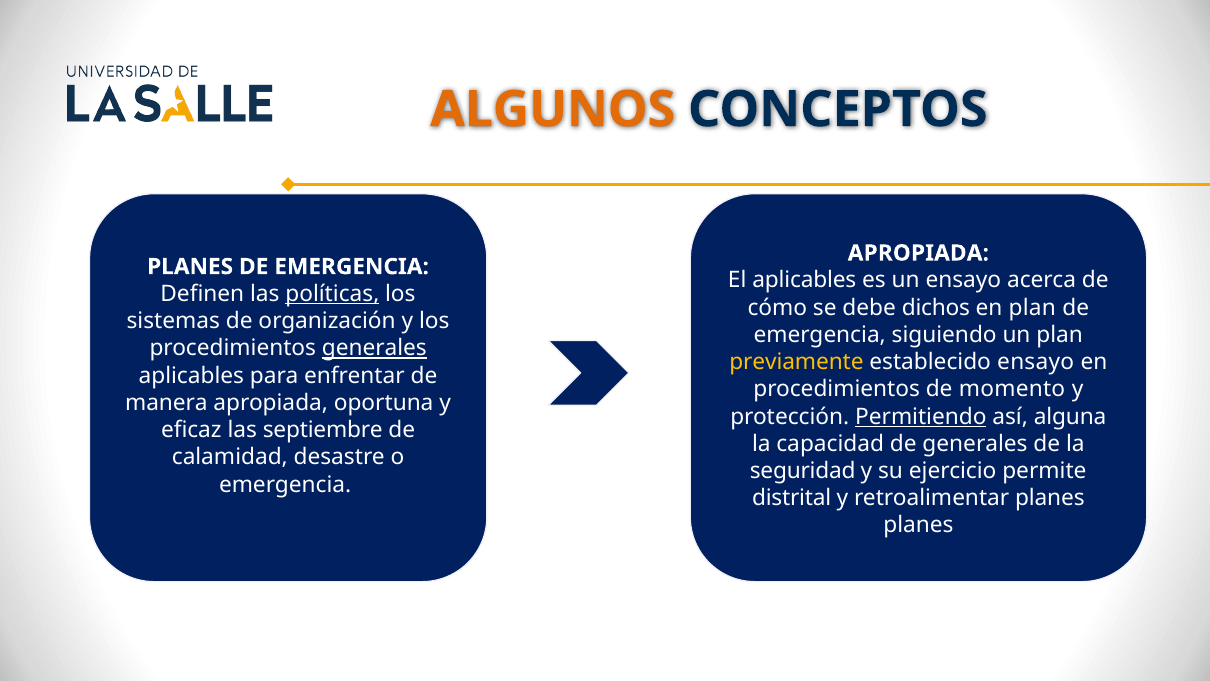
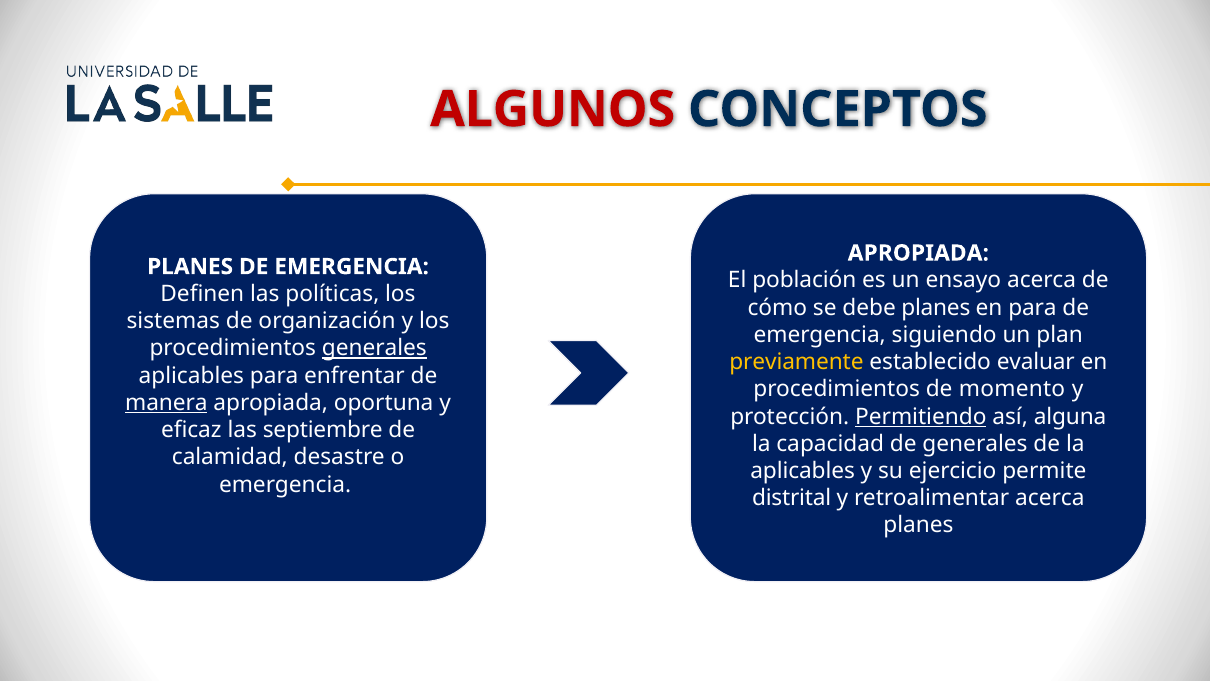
ALGUNOS colour: orange -> red (553, 109)
El aplicables: aplicables -> población (804, 280)
políticas underline: present -> none (332, 294)
debe dichos: dichos -> planes (936, 307)
en plan: plan -> para (1032, 307)
establecido ensayo: ensayo -> evaluar (1036, 362)
manera underline: none -> present (166, 403)
seguridad: seguridad -> aplicables (803, 471)
retroalimentar planes: planes -> acerca (1050, 498)
